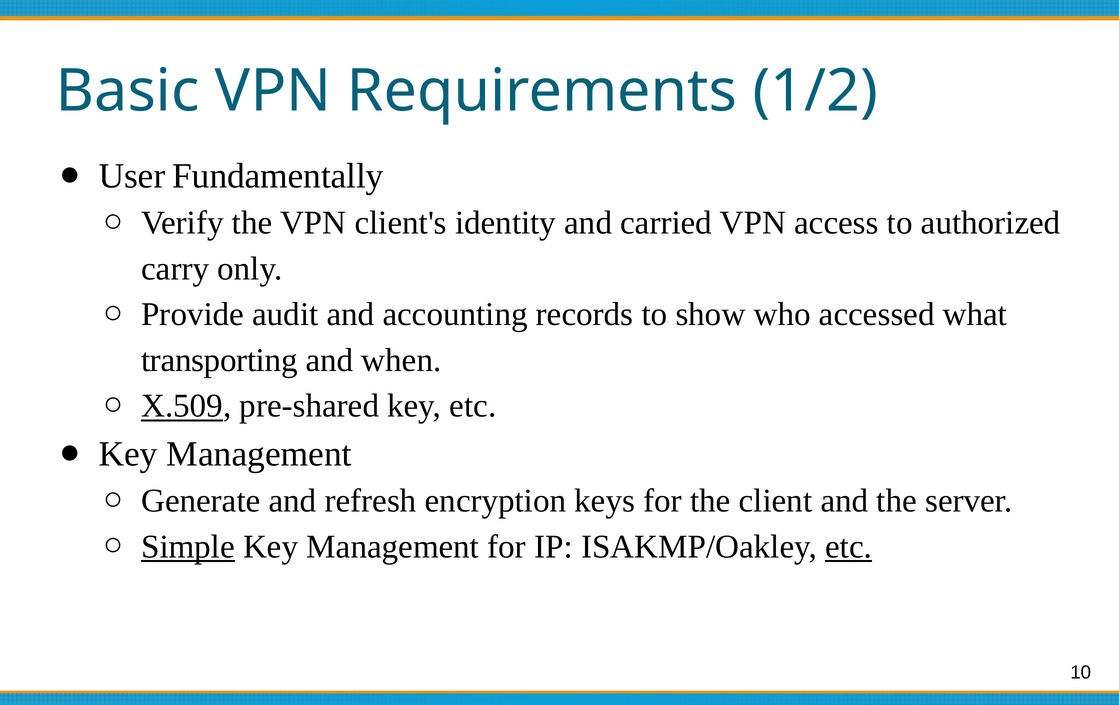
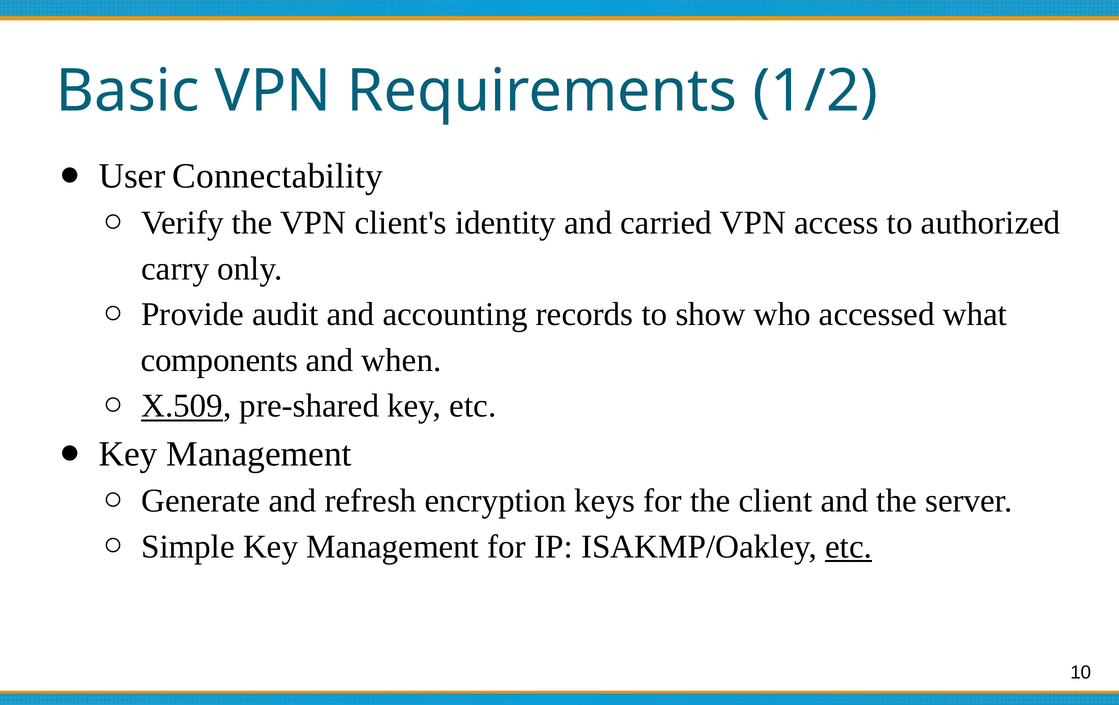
Fundamentally: Fundamentally -> Connectability (278, 176)
transporting: transporting -> components (219, 360)
Simple underline: present -> none (188, 547)
